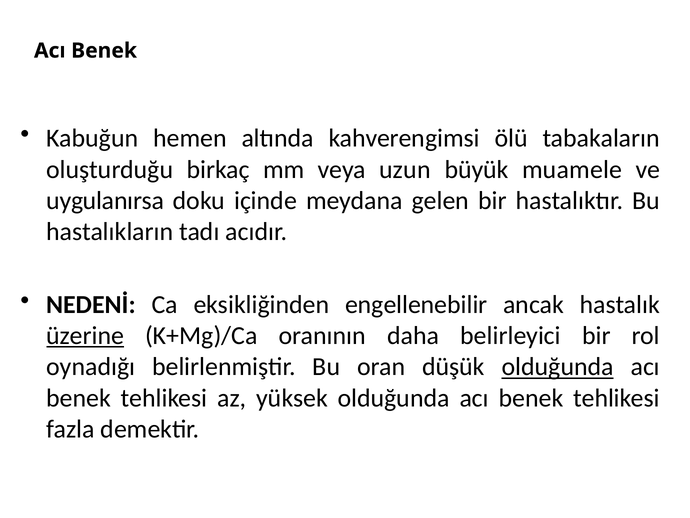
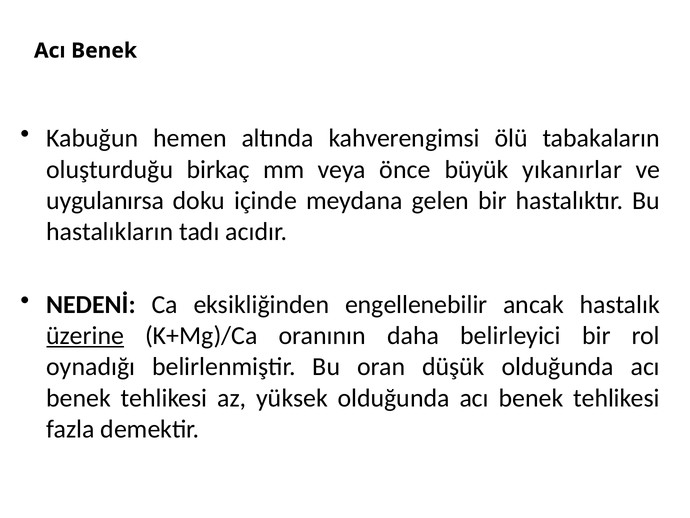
uzun: uzun -> önce (405, 169)
muamele: muamele -> yıkanırlar (572, 169)
olduğunda underline: present -> none (558, 367)
